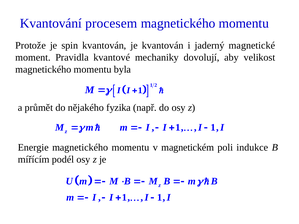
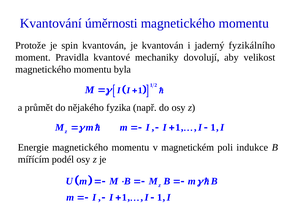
procesem: procesem -> úměrnosti (111, 23)
magnetické: magnetické -> fyzikálního (252, 46)
